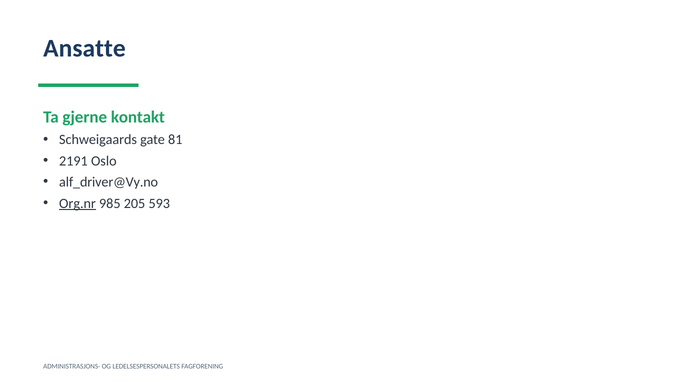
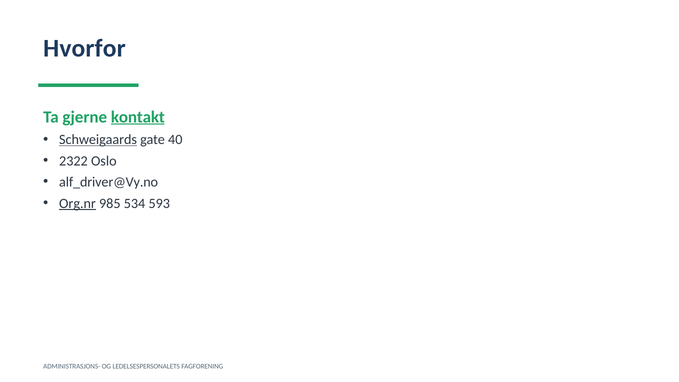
Ansatte: Ansatte -> Hvorfor (84, 48)
kontakt underline: none -> present (138, 117)
Schweigaards underline: none -> present (98, 140)
81: 81 -> 40 (175, 140)
2191: 2191 -> 2322 (73, 161)
205: 205 -> 534 (135, 203)
